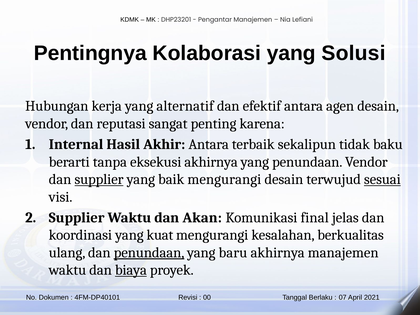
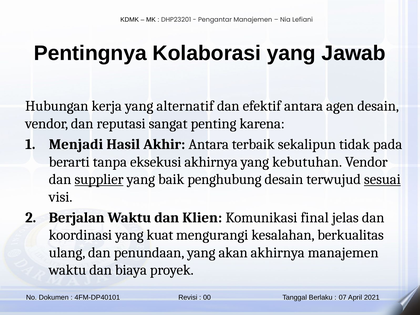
Solusi: Solusi -> Jawab (354, 53)
Internal: Internal -> Menjadi (76, 144)
baku: baku -> pada (388, 144)
yang penundaan: penundaan -> kebutuhan (307, 162)
baik mengurangi: mengurangi -> penghubung (224, 179)
Supplier: Supplier -> Berjalan (77, 218)
Akan: Akan -> Klien (202, 218)
penundaan underline: present -> none (149, 253)
baru: baru -> akan (233, 253)
biaya underline: present -> none (131, 270)
